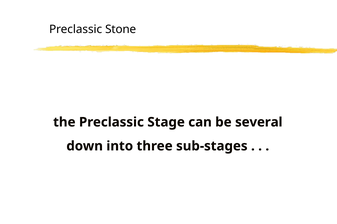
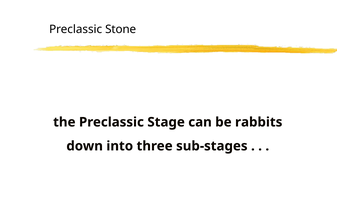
several: several -> rabbits (259, 122)
